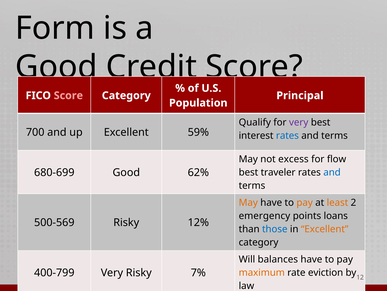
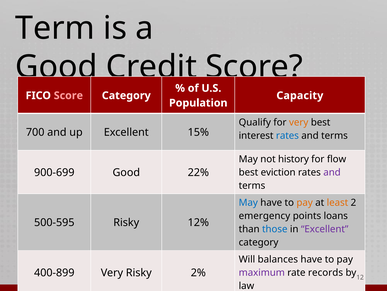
Form: Form -> Term (55, 28)
Principal: Principal -> Capacity (300, 95)
very colour: purple -> orange (299, 122)
59%: 59% -> 15% (198, 132)
excess: excess -> history (294, 159)
680-699: 680-699 -> 900-699 (54, 172)
62%: 62% -> 22% (198, 172)
traveler: traveler -> eviction (278, 172)
and colour: blue -> purple (332, 172)
May colour: orange -> blue (248, 202)
500-569: 500-569 -> 500-595 (54, 222)
Excellent colour: orange -> purple (325, 229)
400-799: 400-799 -> 400-899 (54, 272)
7%: 7% -> 2% (198, 272)
maximum colour: orange -> purple (262, 272)
eviction: eviction -> records (326, 272)
